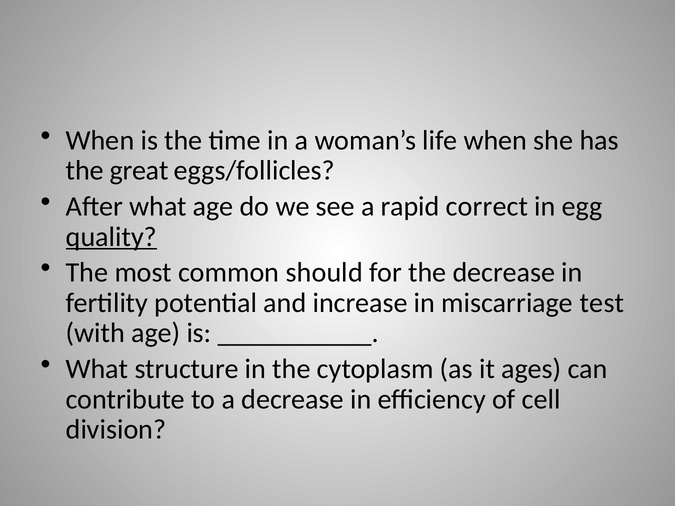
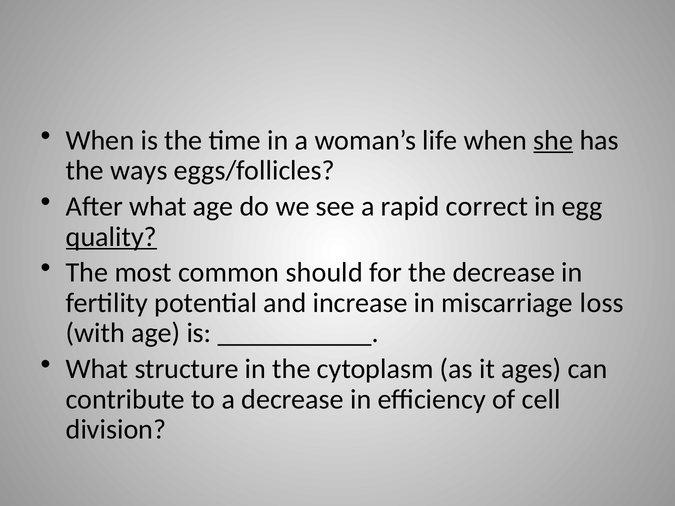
she underline: none -> present (553, 140)
great: great -> ways (139, 171)
test: test -> loss (602, 303)
